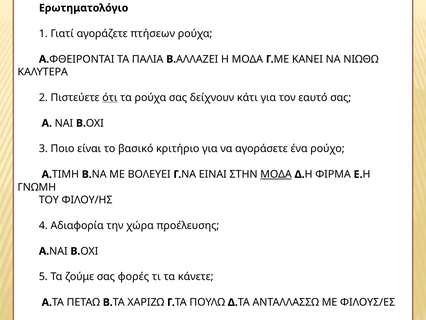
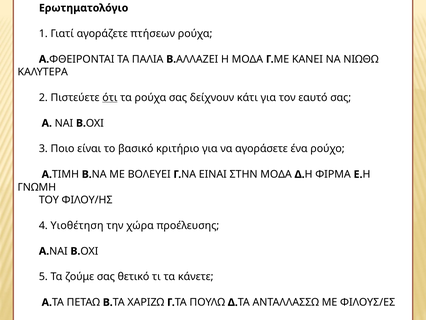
ΜΟΔΑ underline: present -> none (276, 174)
Αδιαφορία: Αδιαφορία -> Υιοθέτηση (77, 225)
φορές: φορές -> θετικό (133, 276)
